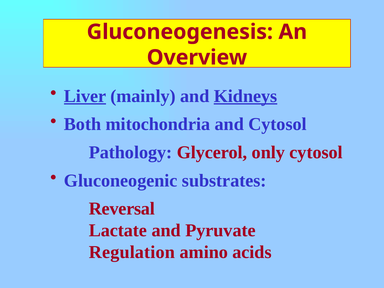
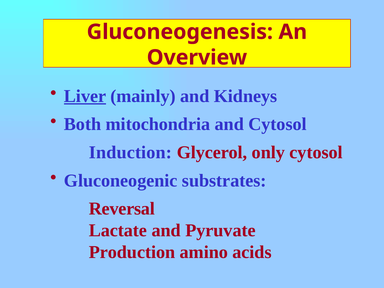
Kidneys underline: present -> none (246, 96)
Pathology: Pathology -> Induction (130, 152)
Regulation: Regulation -> Production (132, 252)
